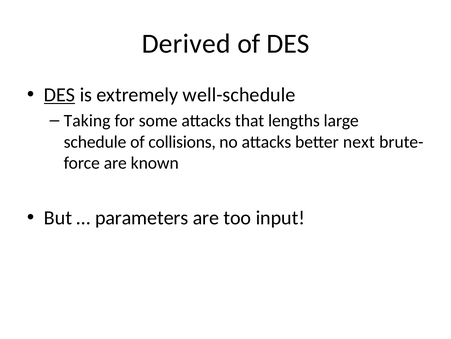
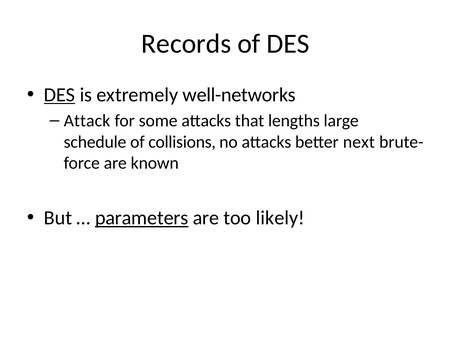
Derived: Derived -> Records (186, 44)
well-schedule: well-schedule -> well-networks (239, 95)
Taking: Taking -> Attack (87, 121)
parameters underline: none -> present (142, 217)
input: input -> likely (280, 217)
